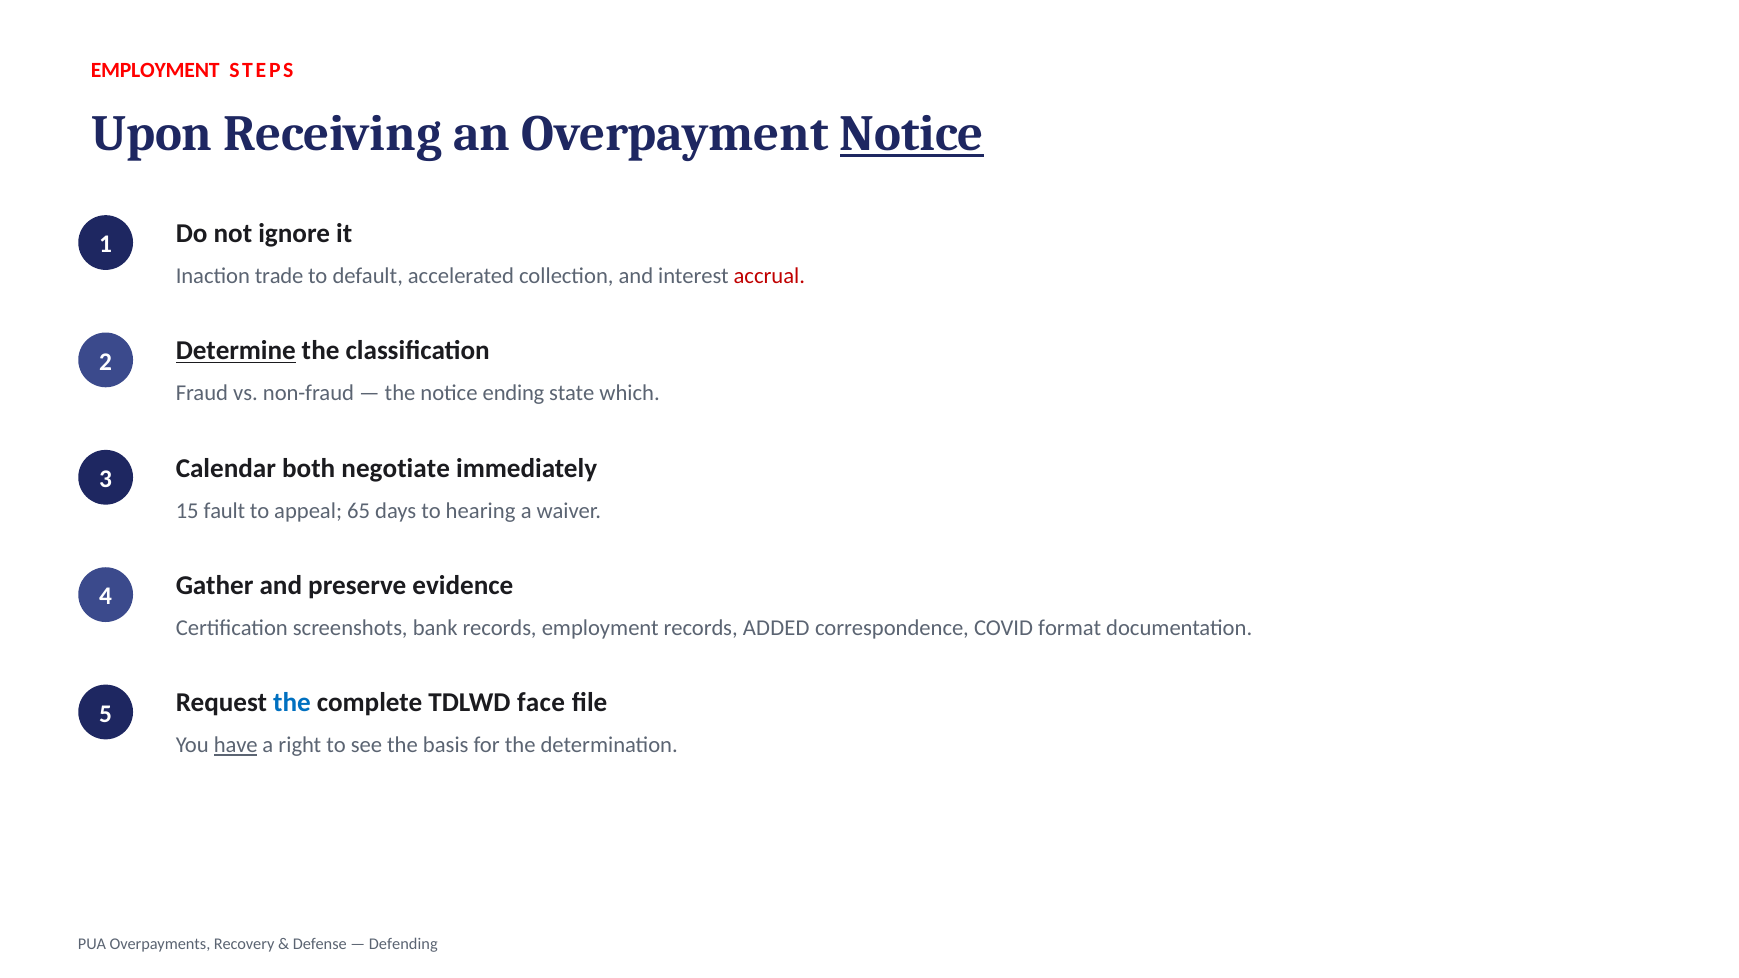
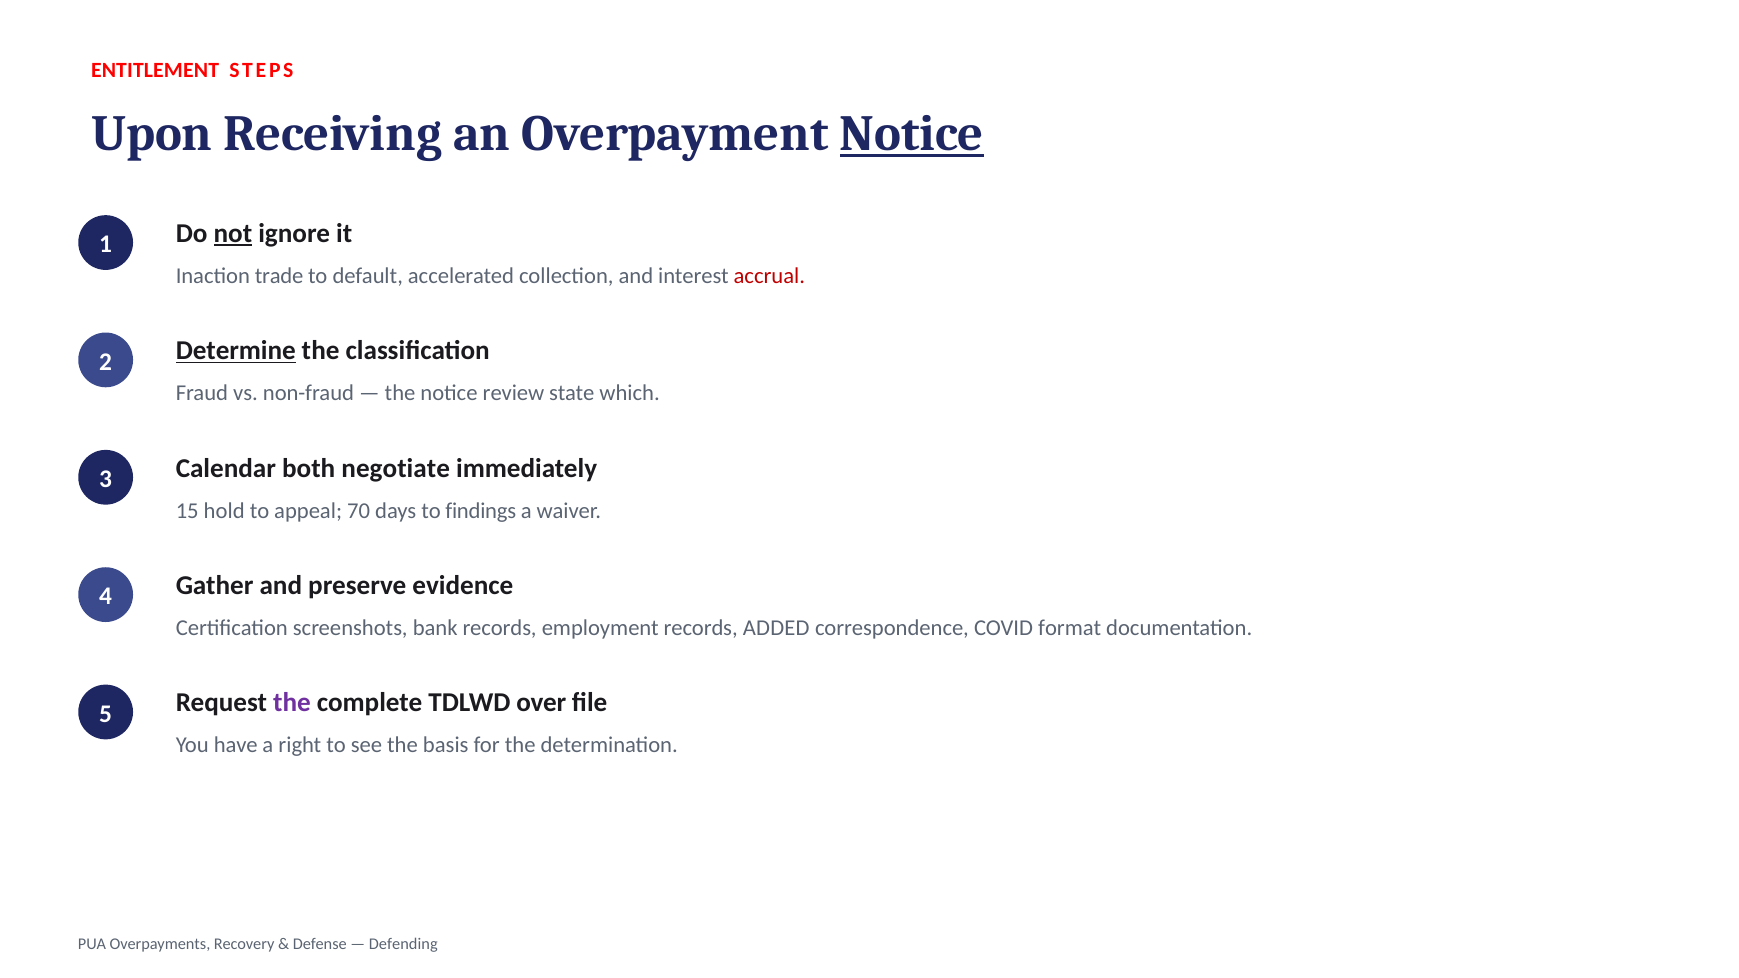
EMPLOYMENT: EMPLOYMENT -> ENTITLEMENT (155, 70)
not underline: none -> present (233, 233)
ending: ending -> review (513, 393)
fault: fault -> hold (224, 511)
65: 65 -> 70 (359, 511)
hearing: hearing -> findings (481, 511)
the colour: blue -> purple (292, 703)
face: face -> over (541, 703)
have underline: present -> none (236, 745)
